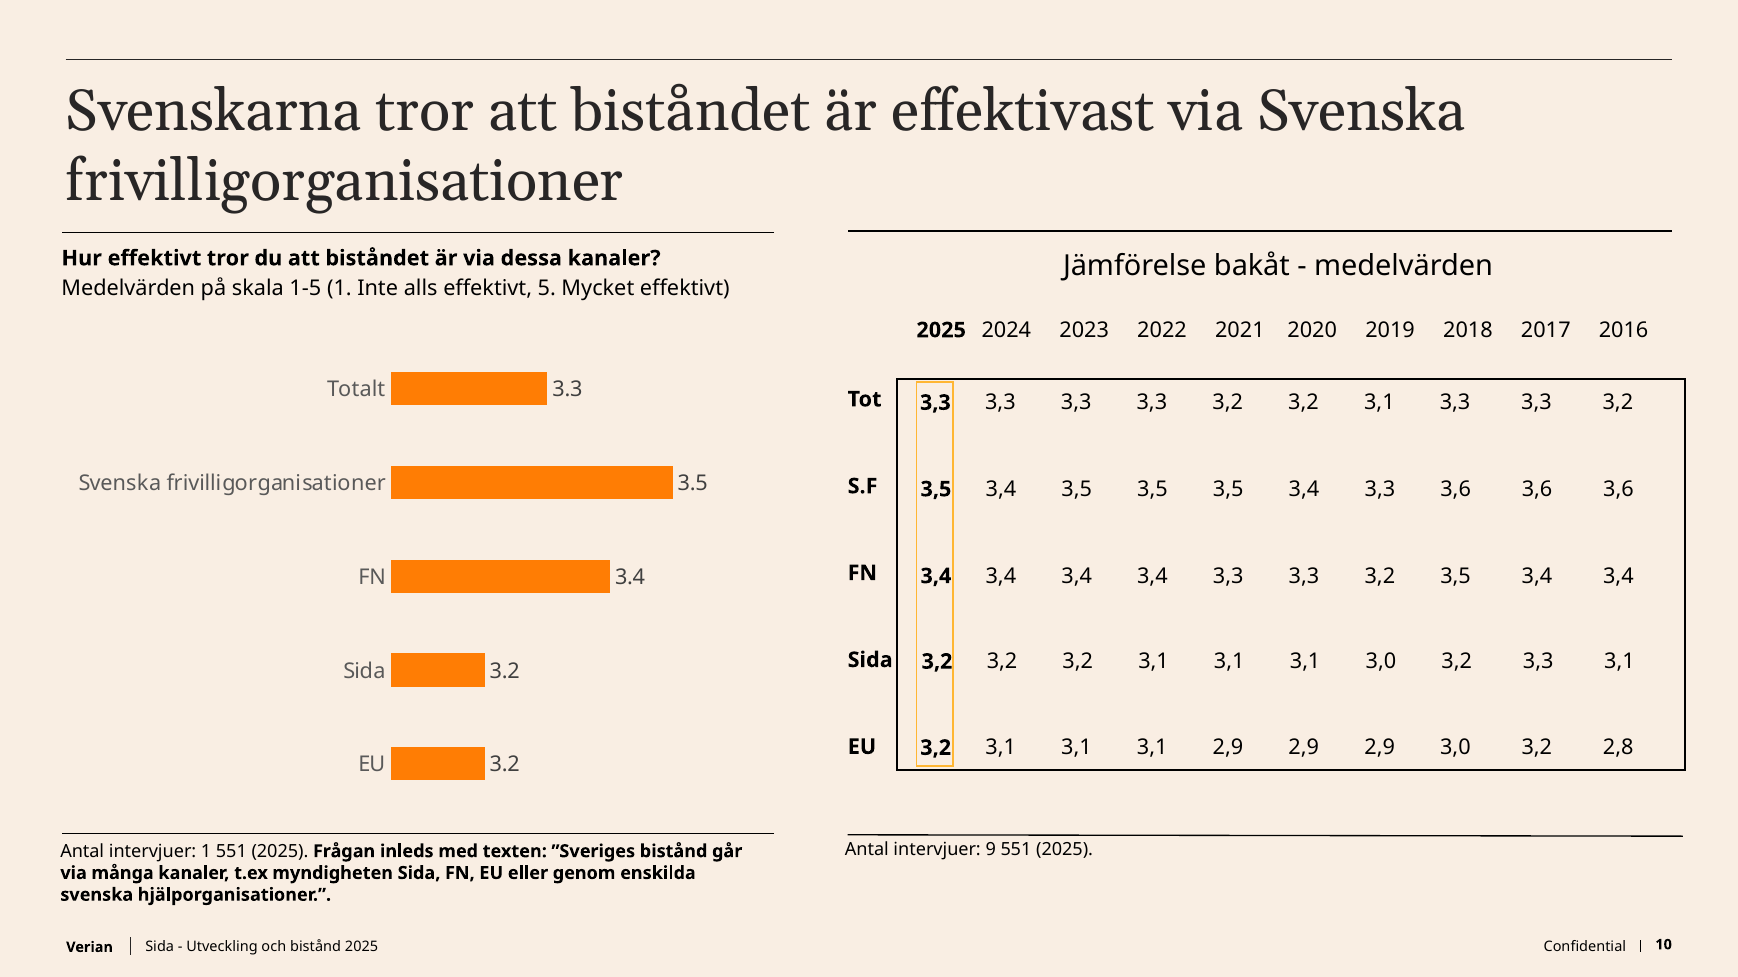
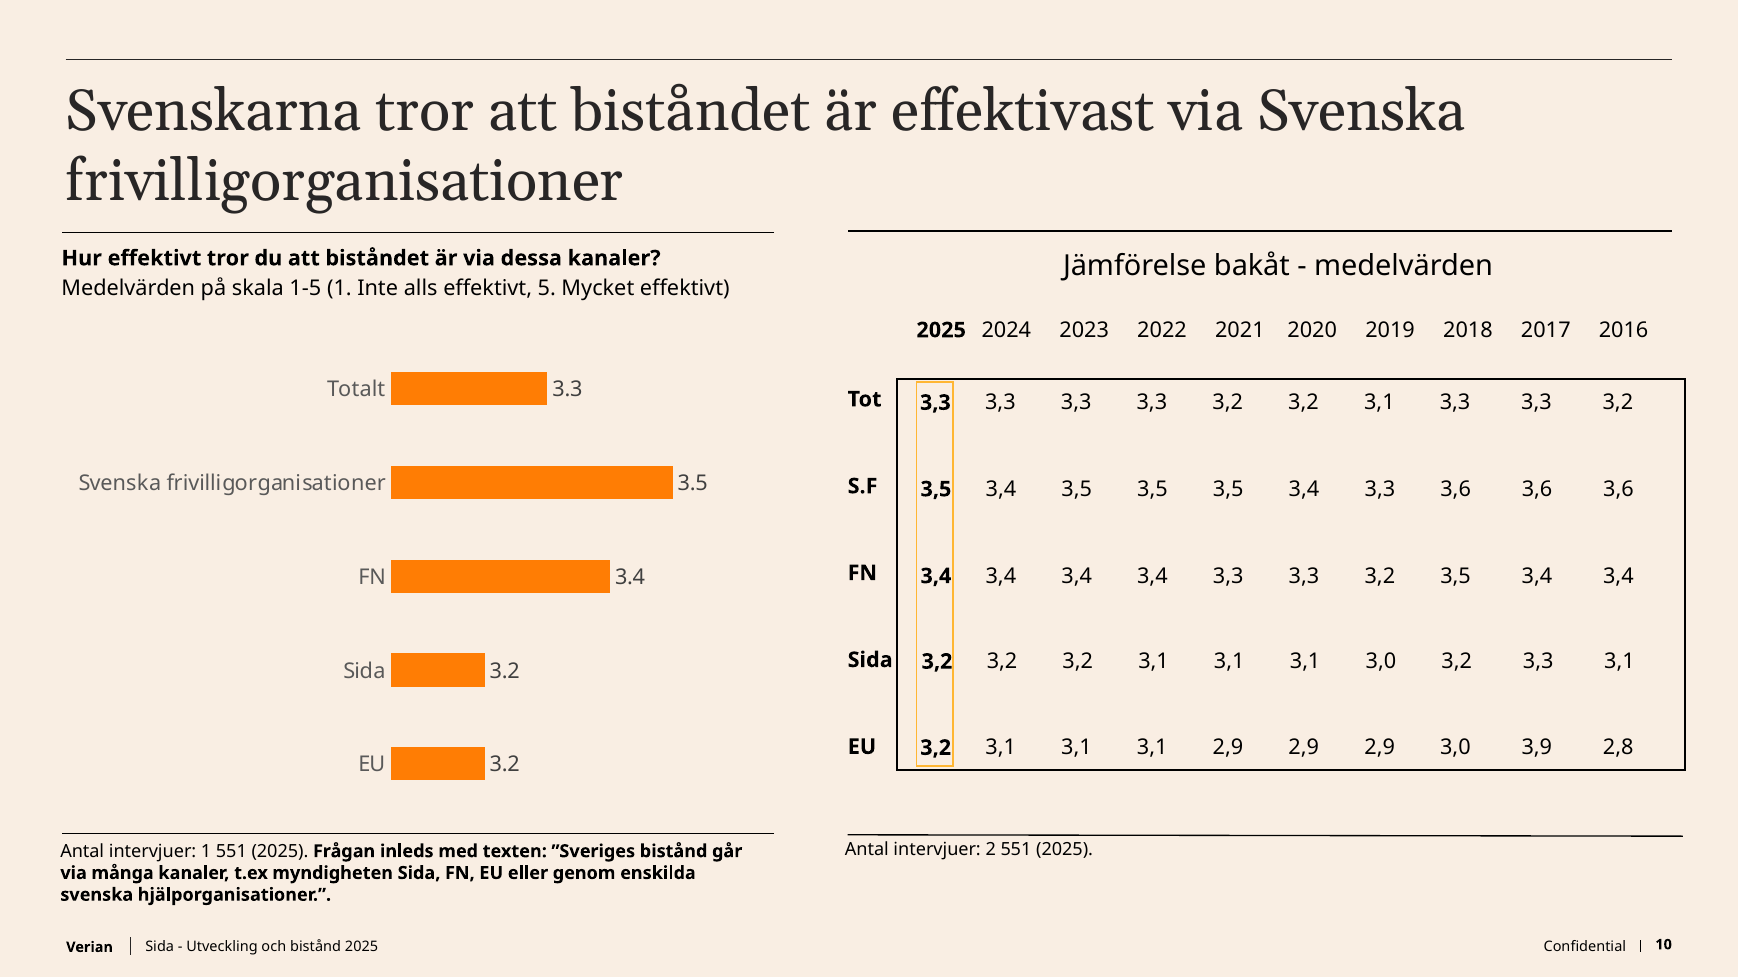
2,9 3,0 3,2: 3,2 -> 3,9 (1537, 748)
9: 9 -> 2 (991, 850)
